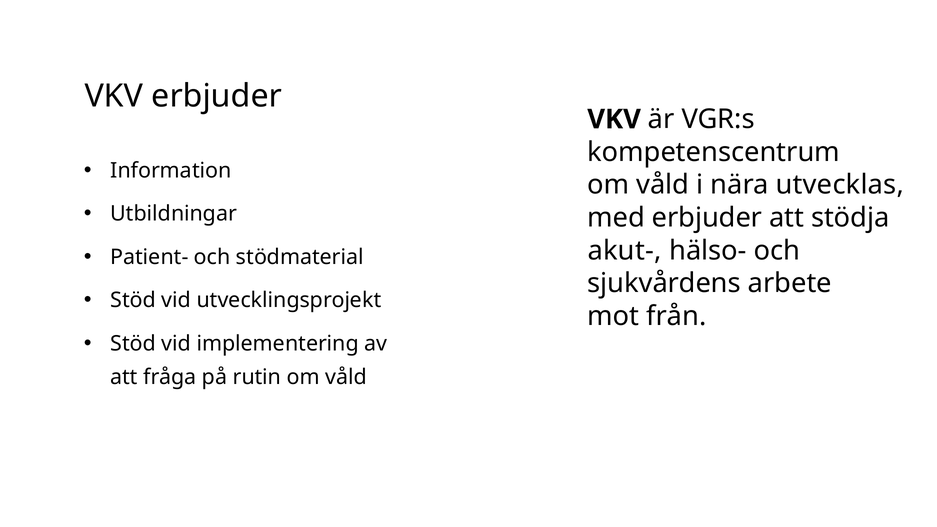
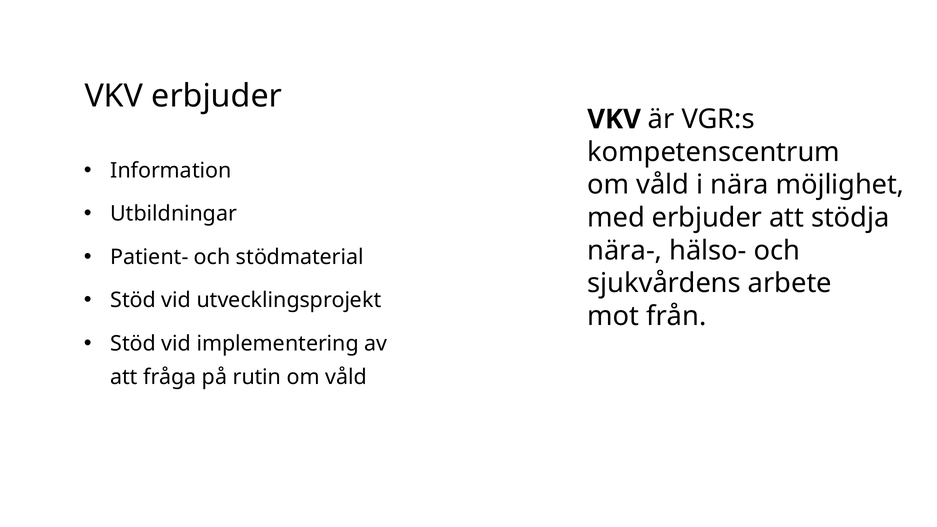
utvecklas: utvecklas -> möjlighet (840, 185)
akut-: akut- -> nära- (625, 251)
